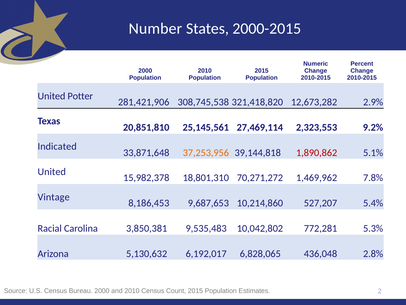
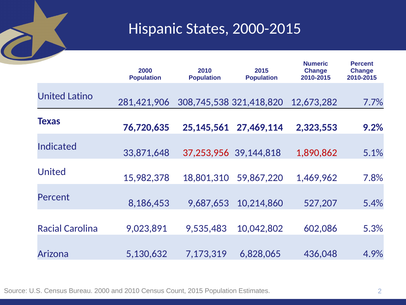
Number: Number -> Hispanic (155, 29)
Potter: Potter -> Latino (80, 96)
2.9%: 2.9% -> 7.7% (373, 102)
20,851,810: 20,851,810 -> 76,720,635 (146, 127)
37,253,956 colour: orange -> red (206, 152)
70,271,272: 70,271,272 -> 59,867,220 (260, 178)
Vintage: Vintage -> Percent (54, 197)
3,850,381: 3,850,381 -> 9,023,891 (147, 228)
772,281: 772,281 -> 602,086 (321, 228)
6,192,017: 6,192,017 -> 7,173,319 (206, 253)
2.8%: 2.8% -> 4.9% (373, 253)
